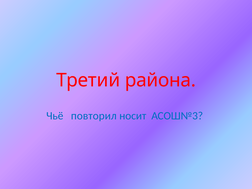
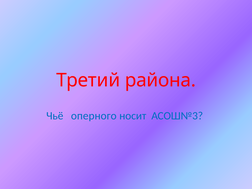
повторил: повторил -> оперного (94, 116)
